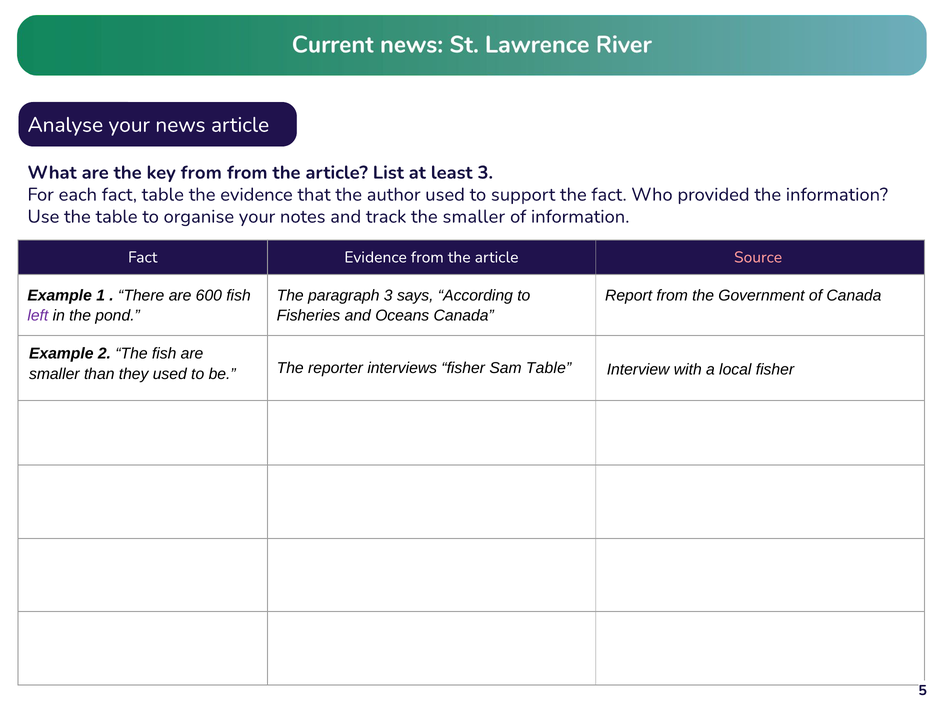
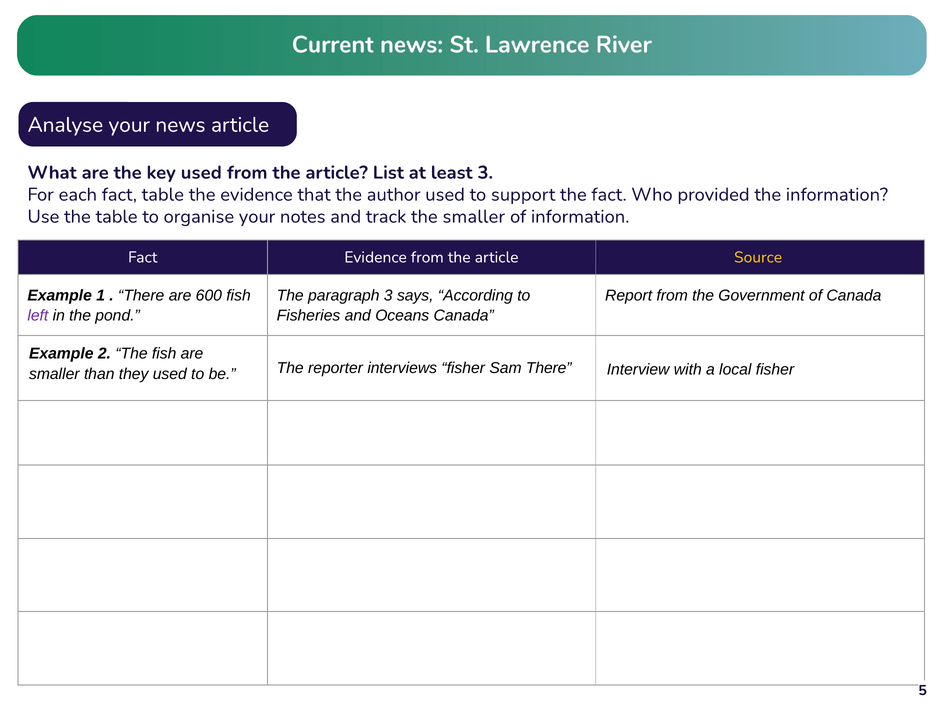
key from: from -> used (201, 173)
Source colour: pink -> yellow (758, 257)
Sam Table: Table -> There (549, 368)
